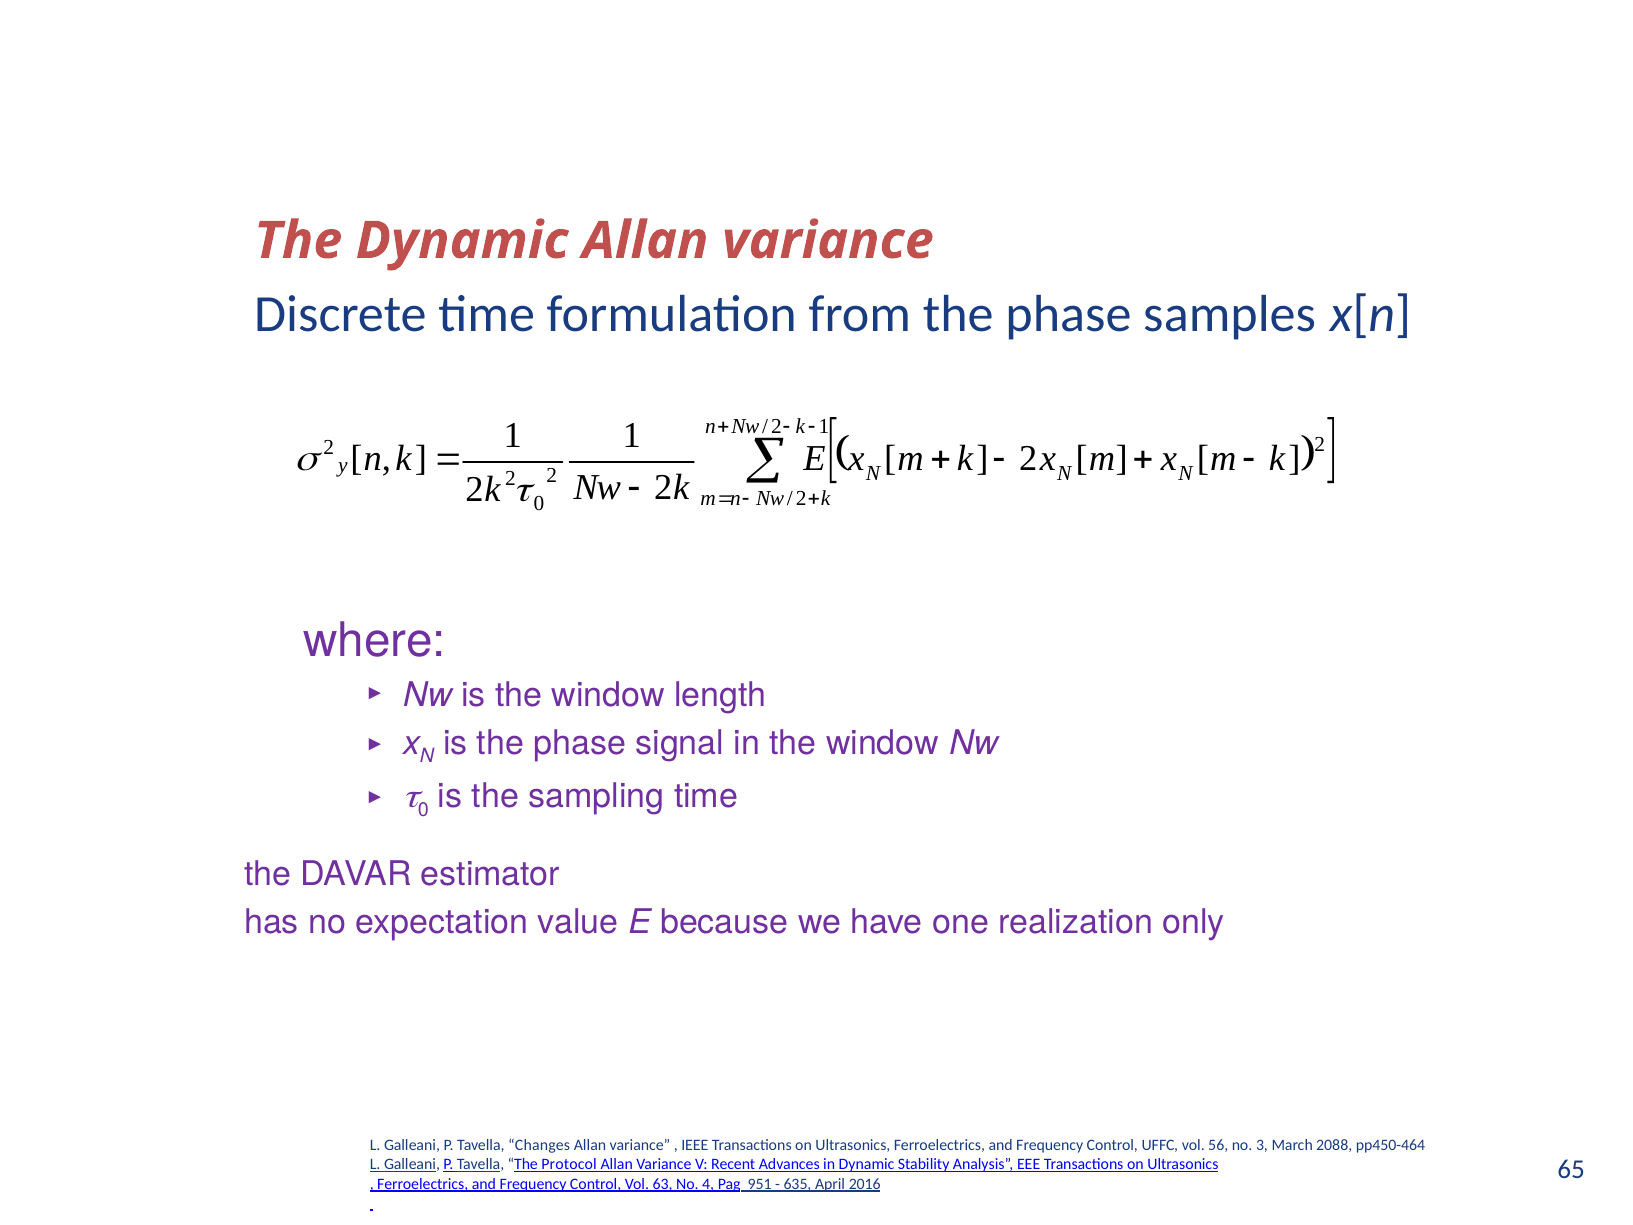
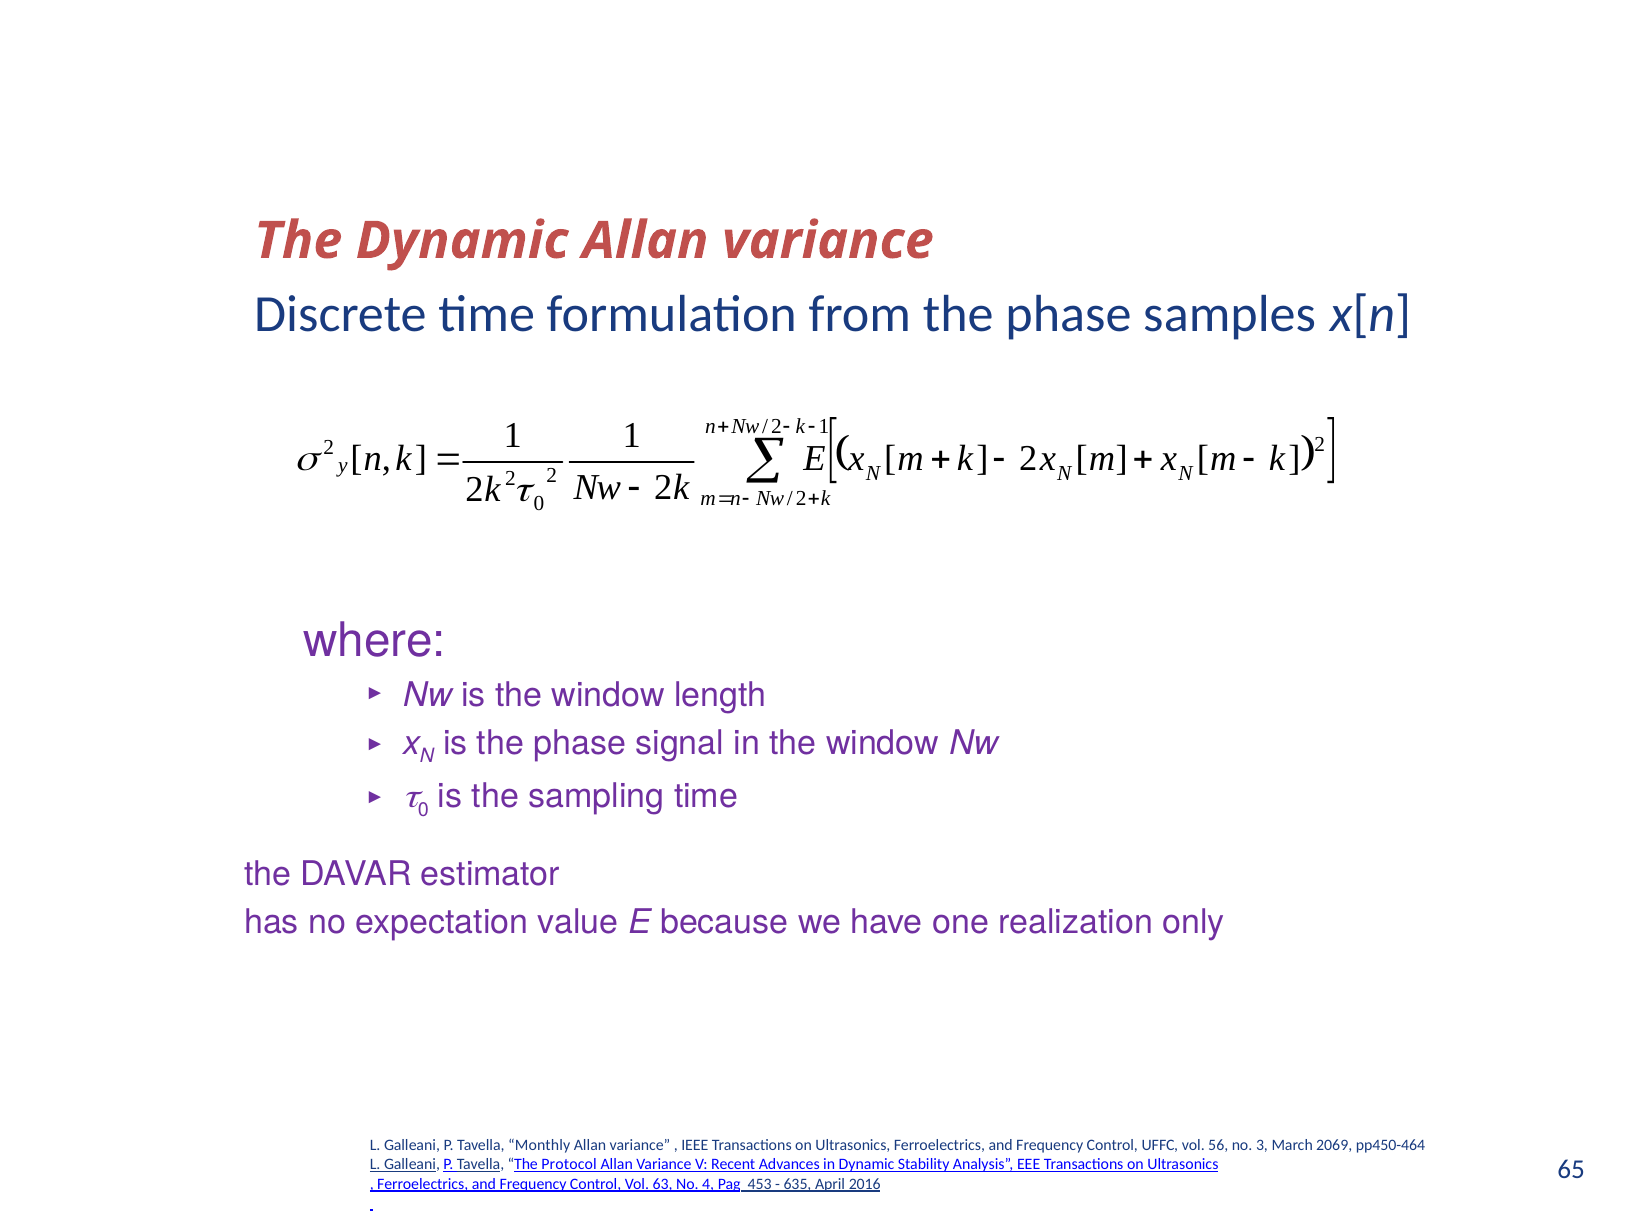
Changes: Changes -> Monthly (539, 1145)
2088: 2088 -> 2069 (1334, 1145)
951: 951 -> 453 (760, 1184)
